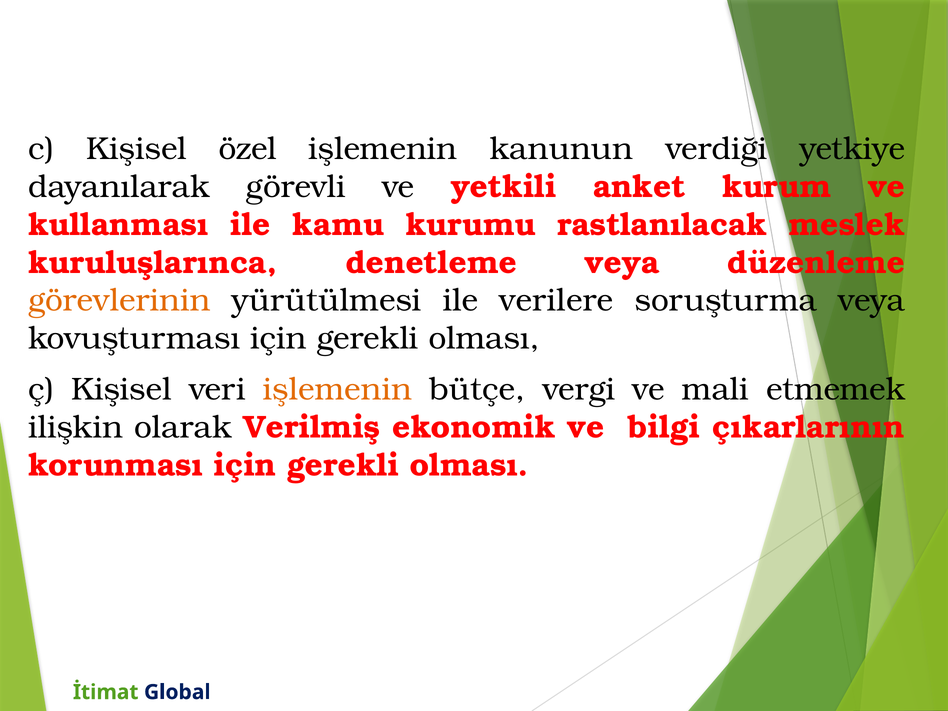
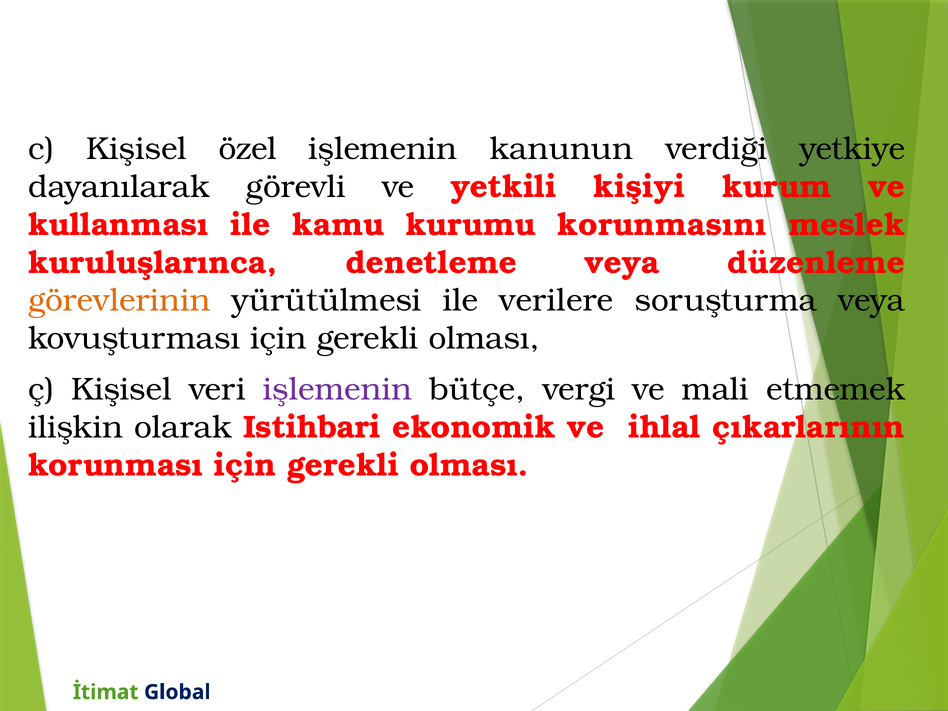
anket: anket -> kişiyi (639, 187)
rastlanılacak: rastlanılacak -> korunmasını (662, 225)
işlemenin colour: orange -> purple (337, 390)
Verilmiş: Verilmiş -> Istihbari (312, 427)
bilgi: bilgi -> ihlal (664, 427)
